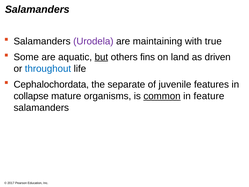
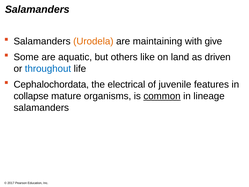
Urodela colour: purple -> orange (93, 41)
true: true -> give (213, 41)
but underline: present -> none (101, 57)
fins: fins -> like (148, 57)
separate: separate -> electrical (126, 84)
feature: feature -> lineage (209, 96)
